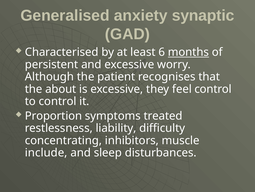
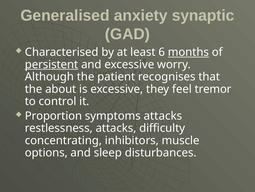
persistent underline: none -> present (52, 64)
feel control: control -> tremor (213, 89)
symptoms treated: treated -> attacks (163, 115)
restlessness liability: liability -> attacks (116, 128)
include: include -> options (46, 152)
